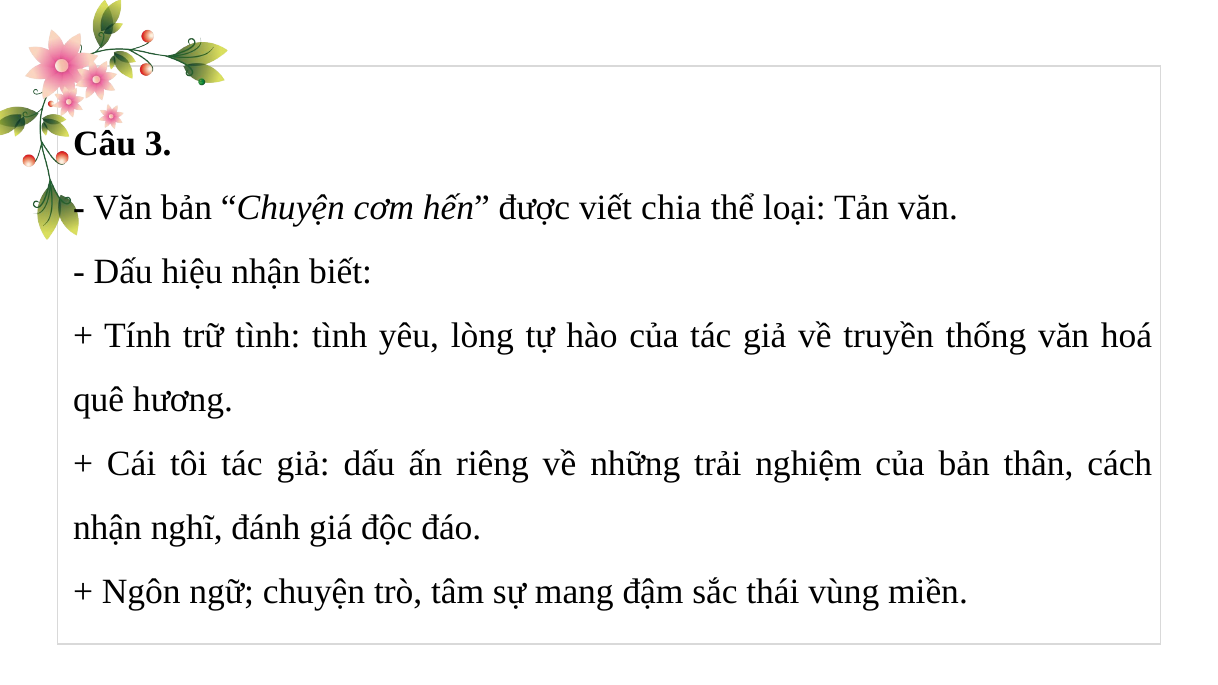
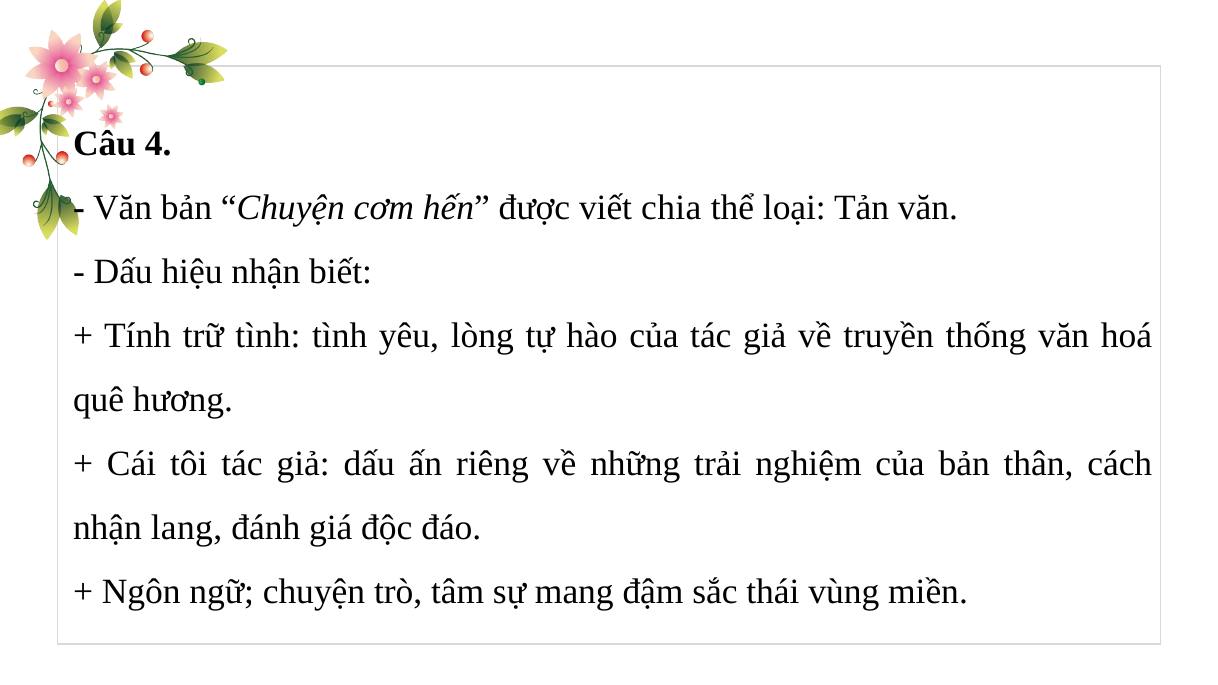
3: 3 -> 4 (158, 144)
nghĩ: nghĩ -> lang (186, 528)
